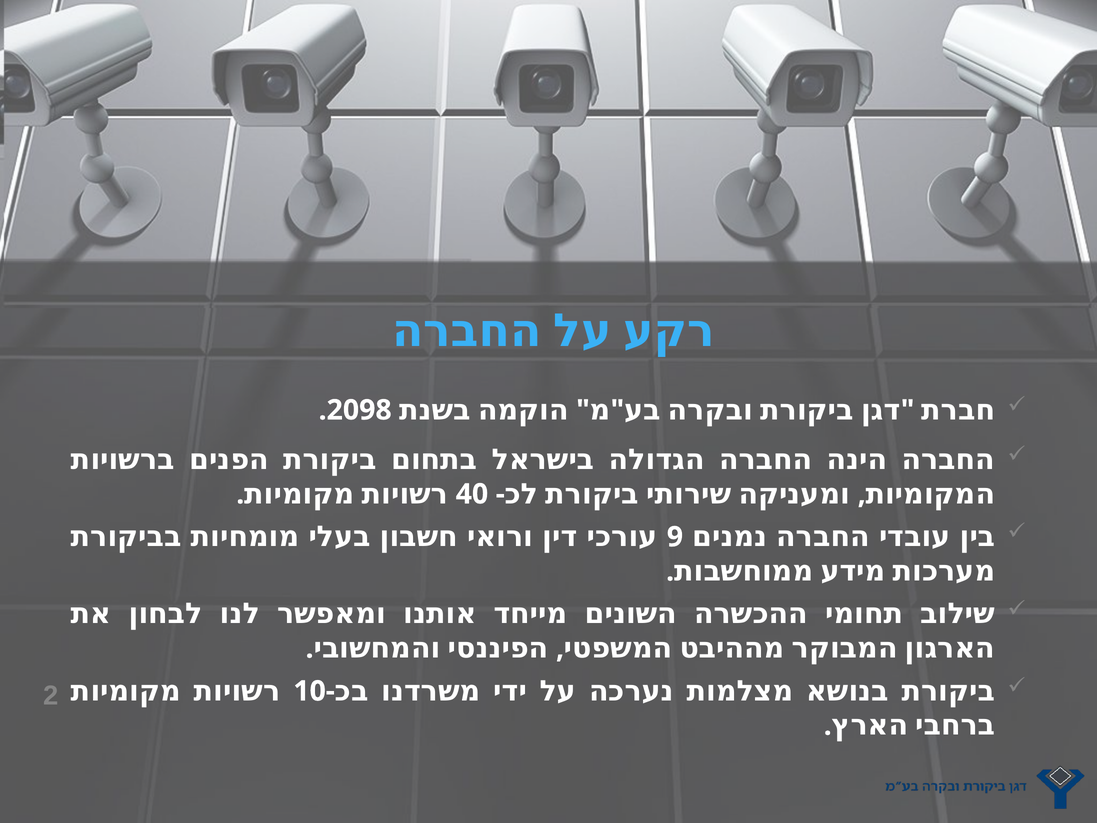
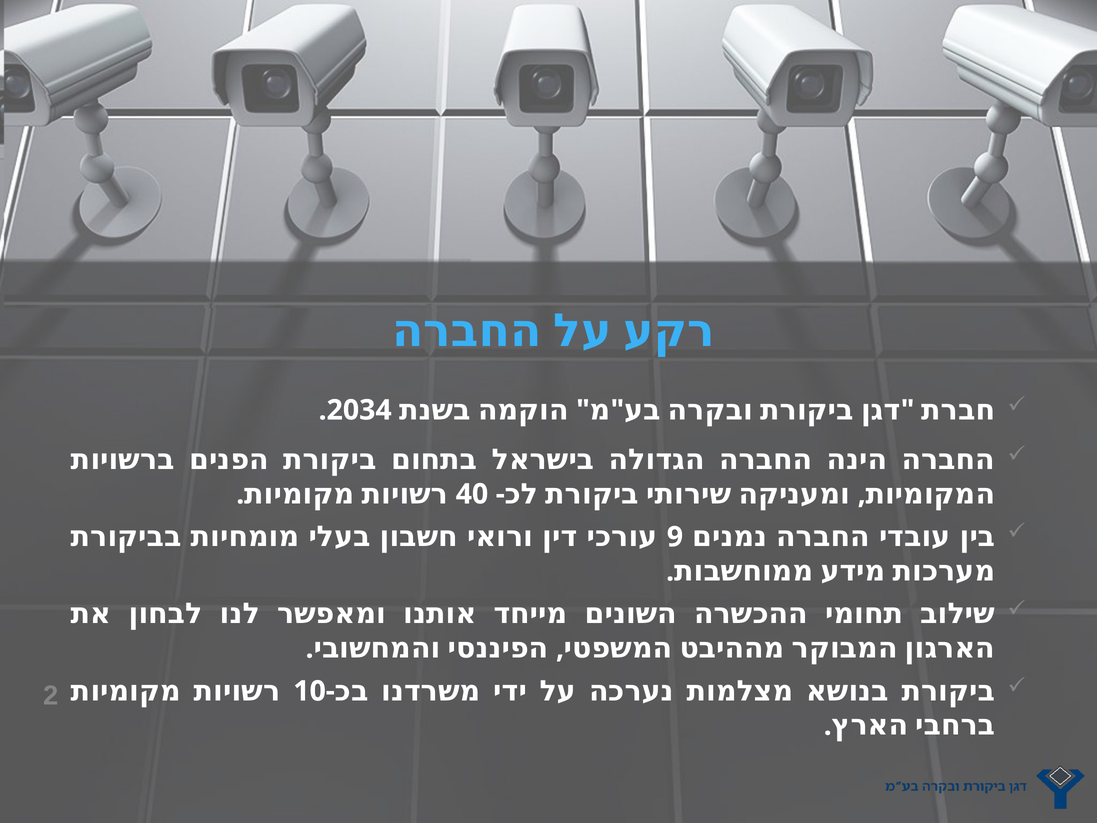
2098: 2098 -> 2034 (359, 410)
